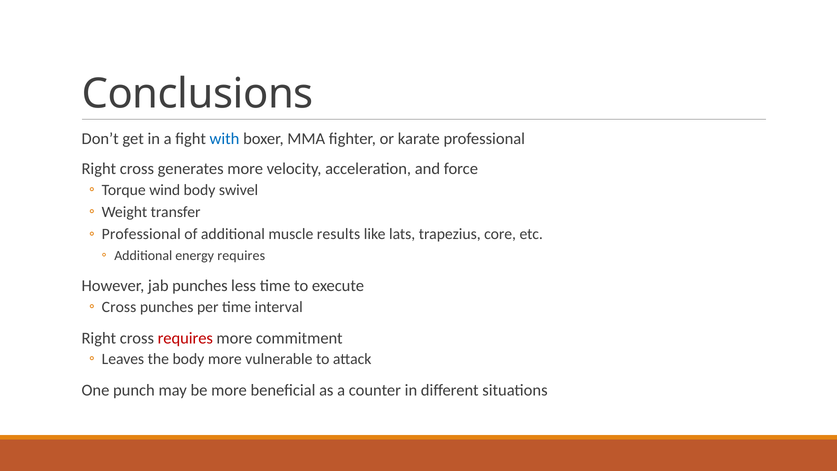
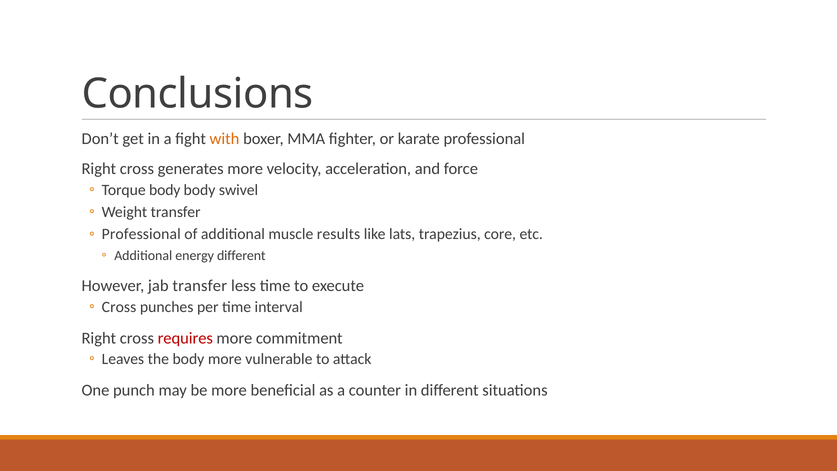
with colour: blue -> orange (225, 139)
Torque wind: wind -> body (165, 190)
energy requires: requires -> different (241, 255)
jab punches: punches -> transfer (200, 286)
